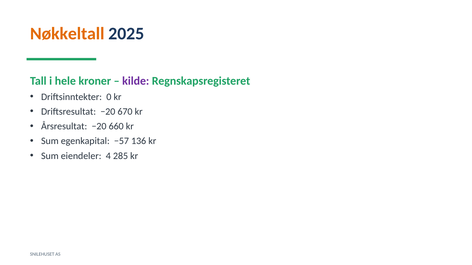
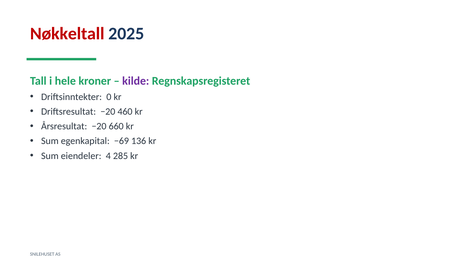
Nøkkeltall colour: orange -> red (67, 34)
670: 670 -> 460 (125, 112)
−57: −57 -> −69 (122, 141)
